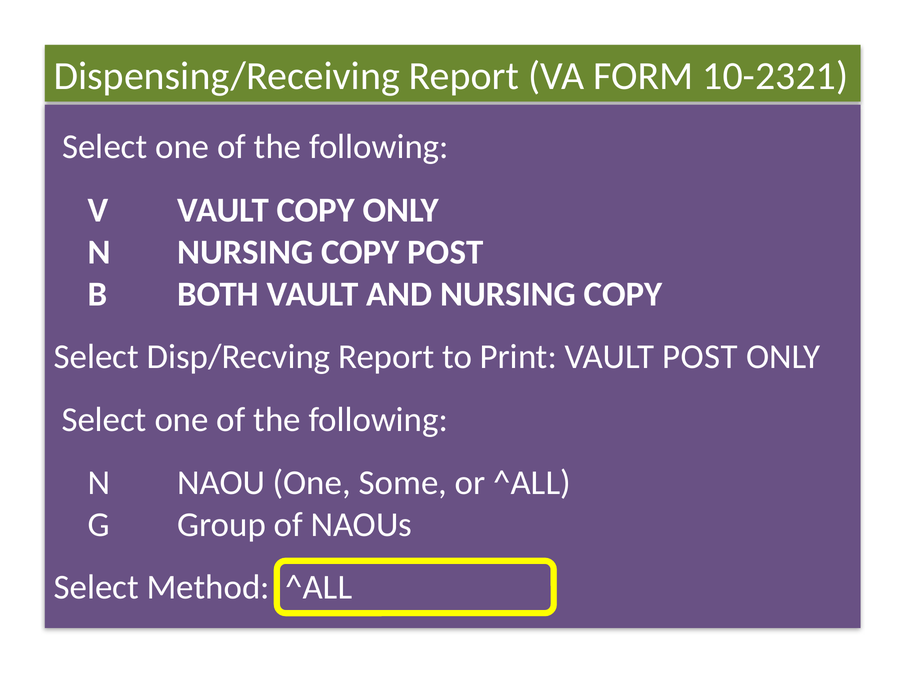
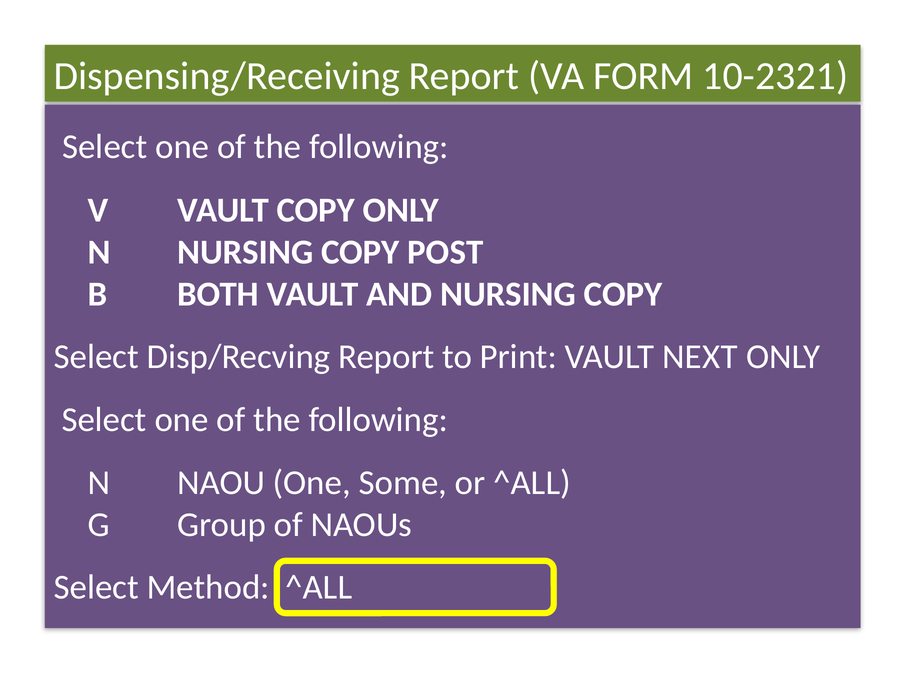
VAULT POST: POST -> NEXT (700, 357)
